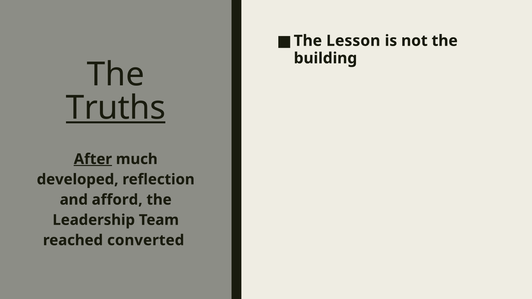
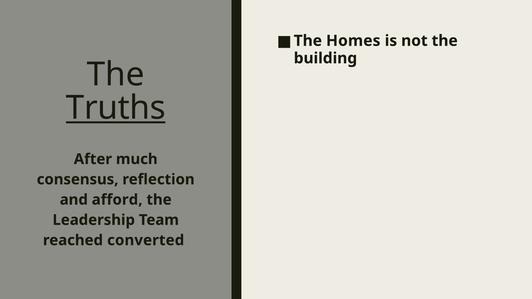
Lesson: Lesson -> Homes (353, 41)
After underline: present -> none (93, 159)
developed: developed -> consensus (78, 180)
